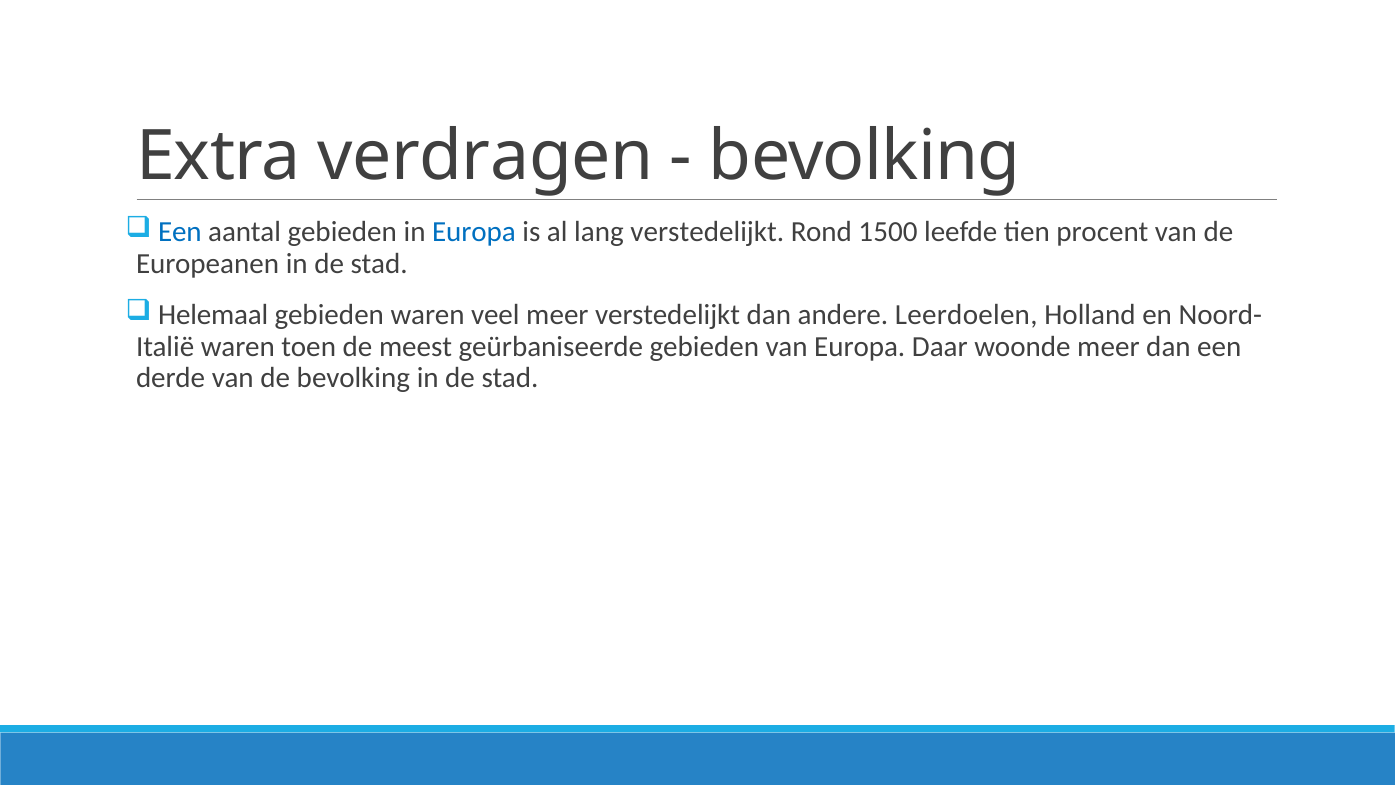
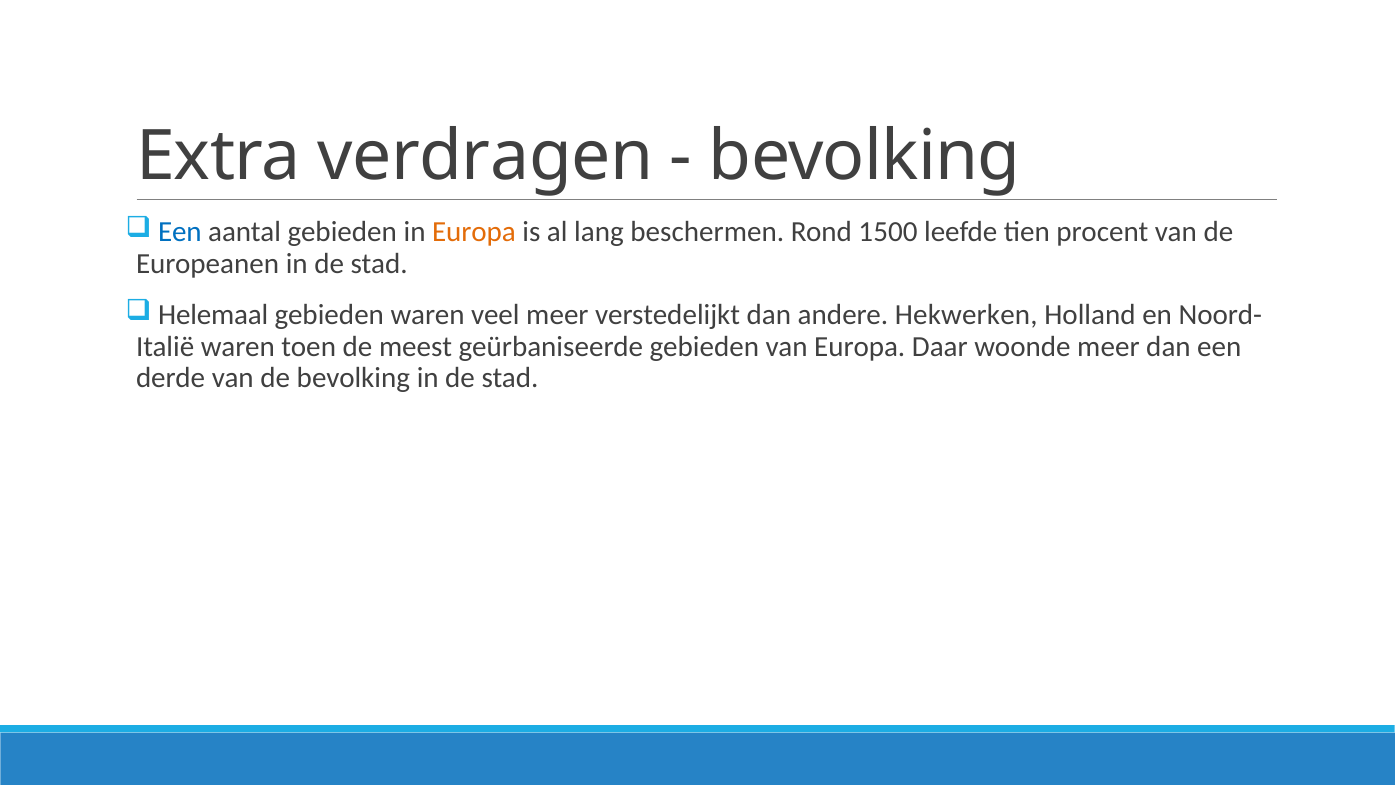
Europa colour: blue -> orange (474, 232)
lang verstedelijkt: verstedelijkt -> beschermen (707, 232)
Leerdoelen: Leerdoelen -> Hekwerken (966, 315)
